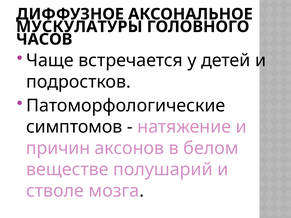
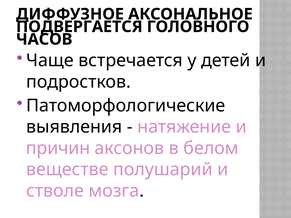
МУСКУЛАТУРЫ: МУСКУЛАТУРЫ -> ПОДВЕРГАЕТСЯ (79, 27)
симптомов: симптомов -> выявления (74, 127)
